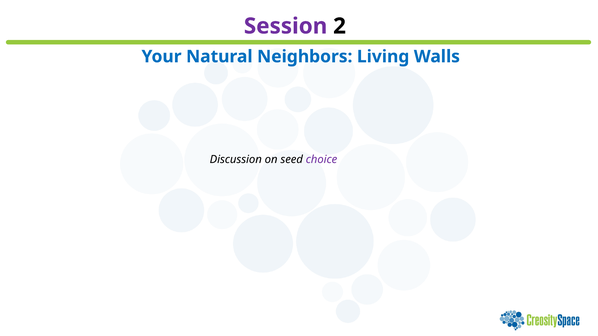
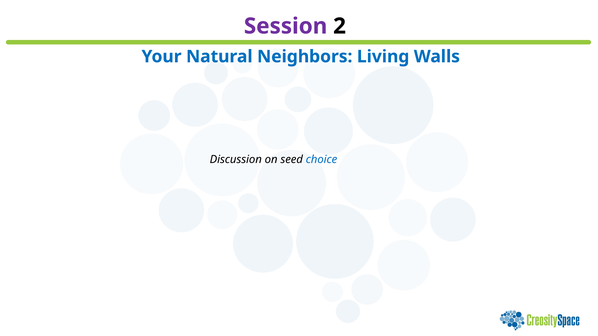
choice colour: purple -> blue (322, 159)
